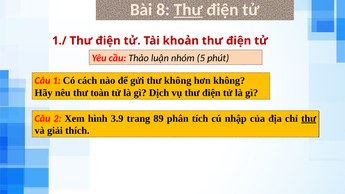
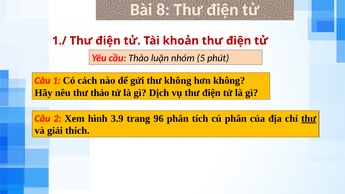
Thư underline: present -> none (188, 10)
thư toàn: toàn -> thảo (100, 93)
89: 89 -> 96 (159, 119)
cú nhập: nhập -> phân (236, 119)
